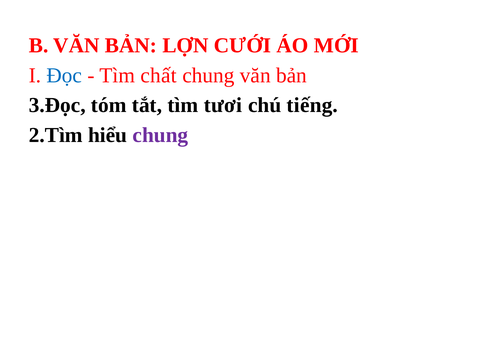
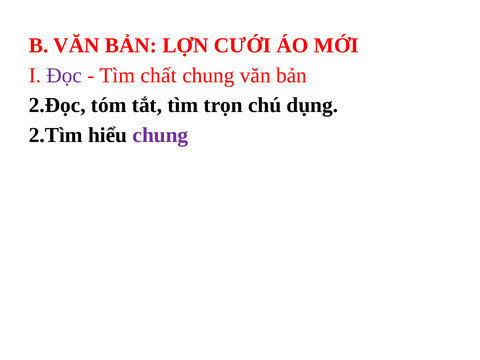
Đọc colour: blue -> purple (64, 75)
3.Đọc: 3.Đọc -> 2.Đọc (57, 105)
tươi: tươi -> trọn (223, 105)
tiếng: tiếng -> dụng (312, 105)
